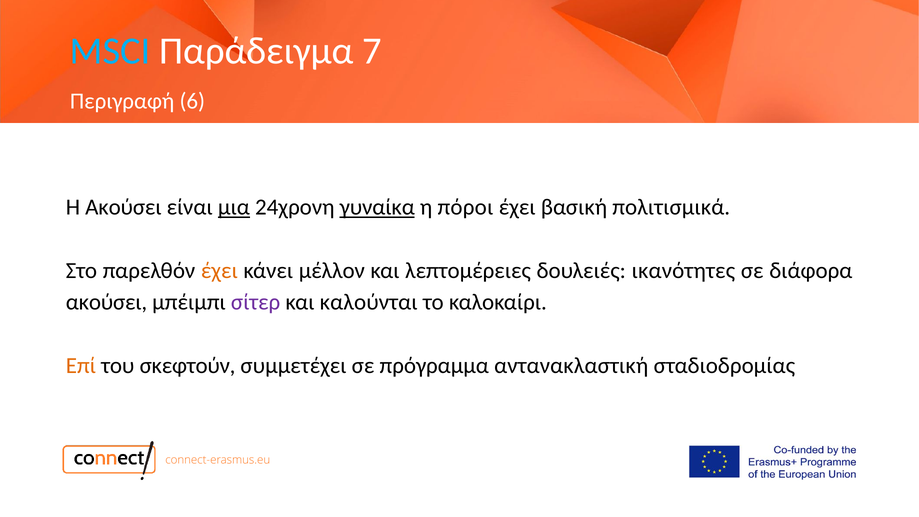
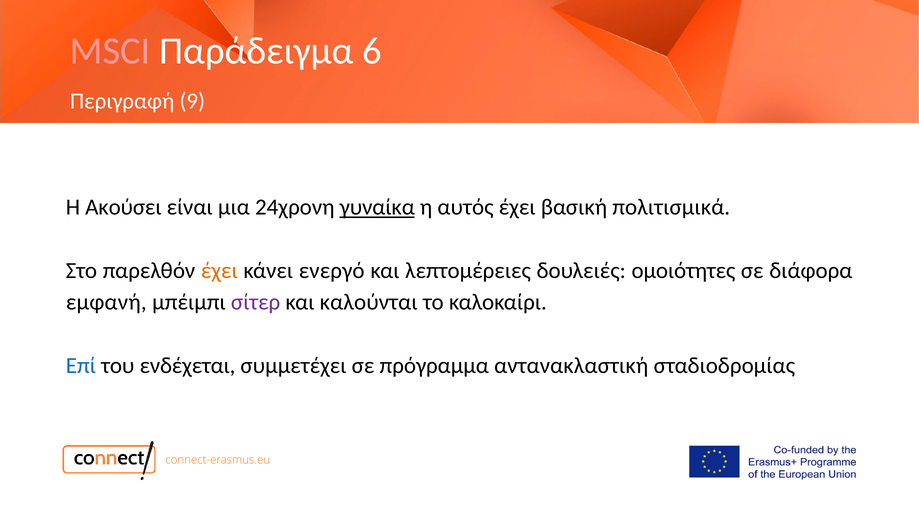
MSCI colour: light blue -> pink (110, 51)
7: 7 -> 6 (372, 51)
6: 6 -> 9 (192, 101)
μια underline: present -> none (234, 207)
πόροι: πόροι -> αυτός (466, 207)
μέλλον: μέλλον -> ενεργό (332, 271)
ικανότητες: ικανότητες -> ομοιότητες (683, 271)
ακούσει: ακούσει -> εμφανή (106, 302)
Επί colour: orange -> blue (81, 366)
σκεφτούν: σκεφτούν -> ενδέχεται (188, 366)
